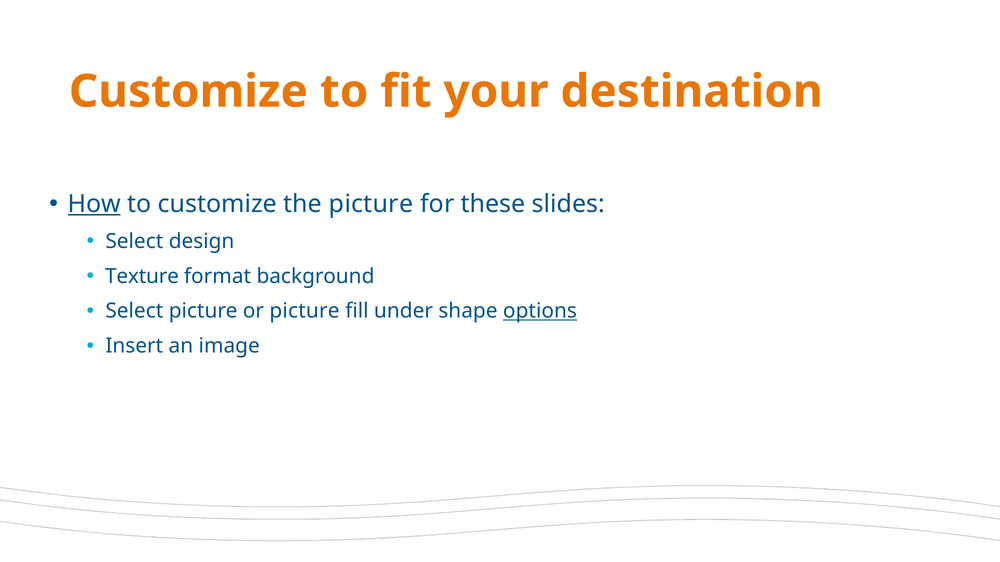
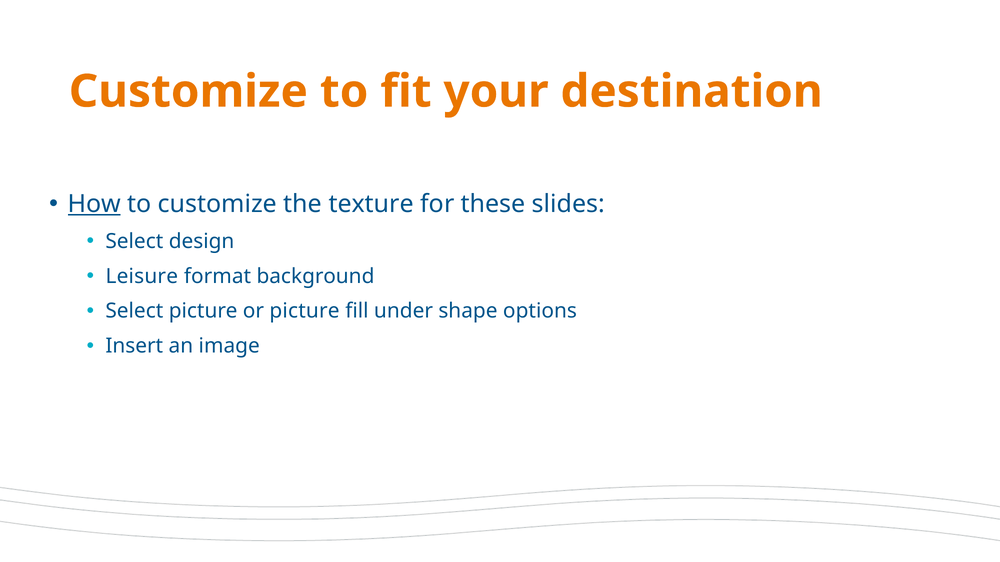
the picture: picture -> texture (371, 204)
Texture: Texture -> Leisure (142, 276)
options underline: present -> none (540, 311)
